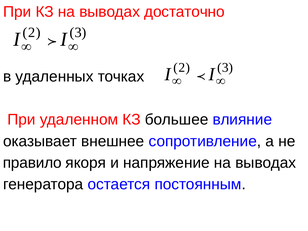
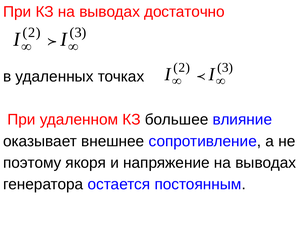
правило: правило -> поэтому (32, 163)
